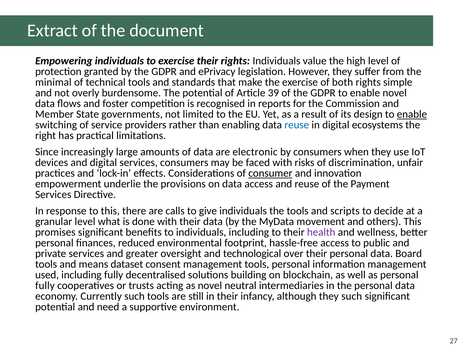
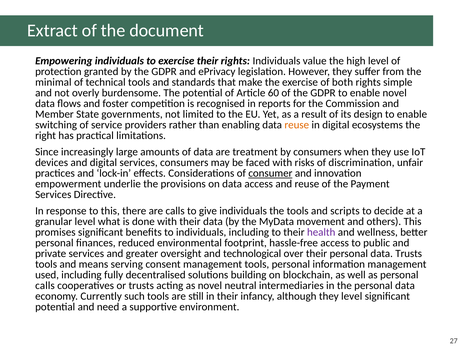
39: 39 -> 60 (273, 93)
enable underline: present -> none (412, 114)
reuse colour: blue -> orange (297, 125)
electronic: electronic -> treatment (255, 152)
data Board: Board -> Trusts (409, 253)
dataset: dataset -> serving (127, 264)
fully: fully -> calls (45, 285)
they such: such -> level (352, 295)
